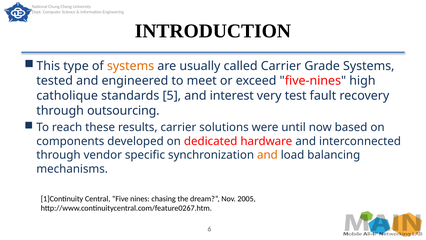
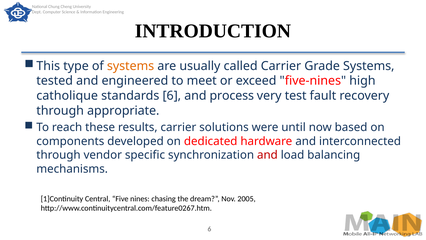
standards 5: 5 -> 6 (172, 96)
interest: interest -> process (232, 96)
outsourcing: outsourcing -> appropriate (123, 111)
and colour: orange -> red (267, 155)
